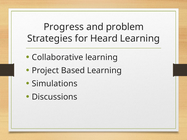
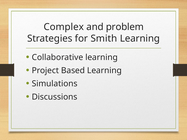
Progress: Progress -> Complex (64, 27)
Heard: Heard -> Smith (104, 38)
